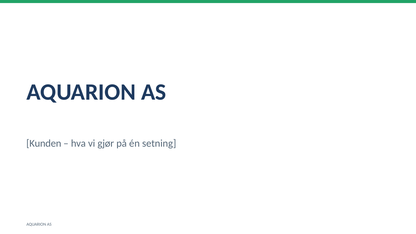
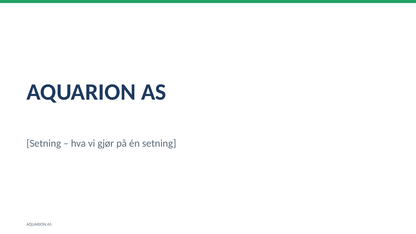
Kunden: Kunden -> Setning (44, 143)
